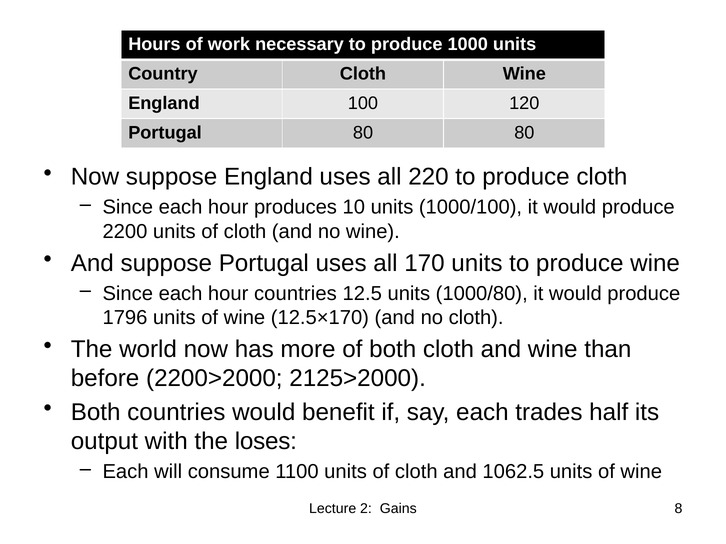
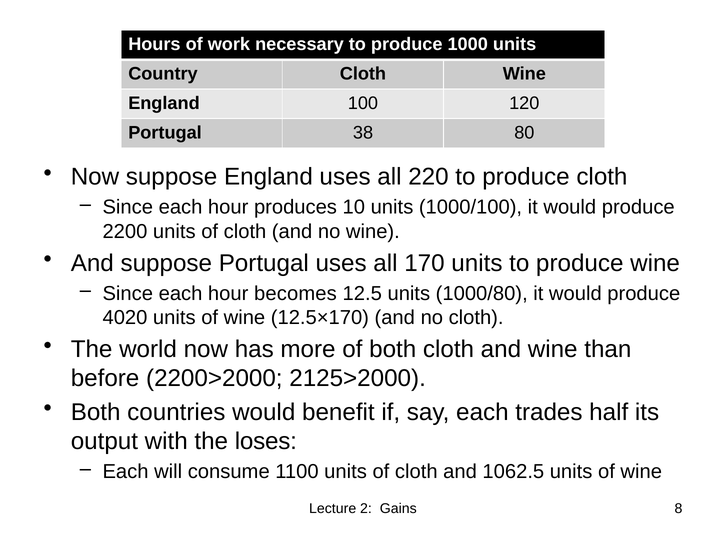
Portugal 80: 80 -> 38 (363, 133)
hour countries: countries -> becomes (295, 294)
1796: 1796 -> 4020 (125, 318)
